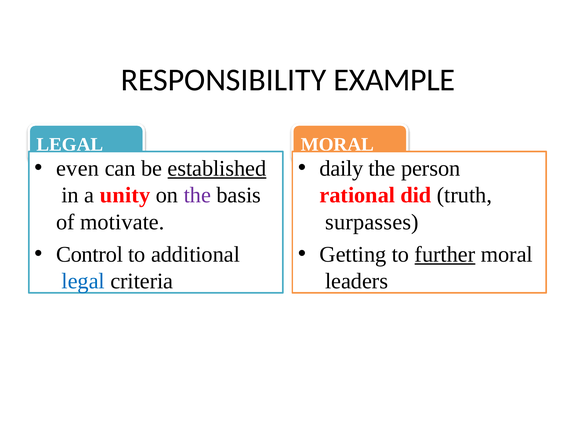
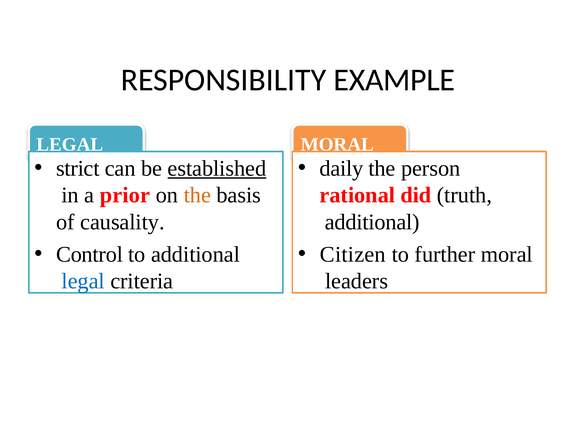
even: even -> strict (78, 169)
unity: unity -> prior (125, 195)
the colour: purple -> orange (197, 195)
motivate: motivate -> causality (122, 222)
surpasses: surpasses -> additional (372, 222)
Getting: Getting -> Citizen (353, 254)
further underline: present -> none (445, 254)
